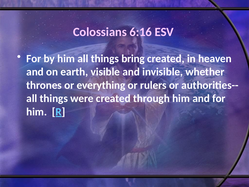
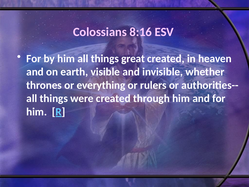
6:16: 6:16 -> 8:16 (141, 32)
bring: bring -> great (133, 58)
